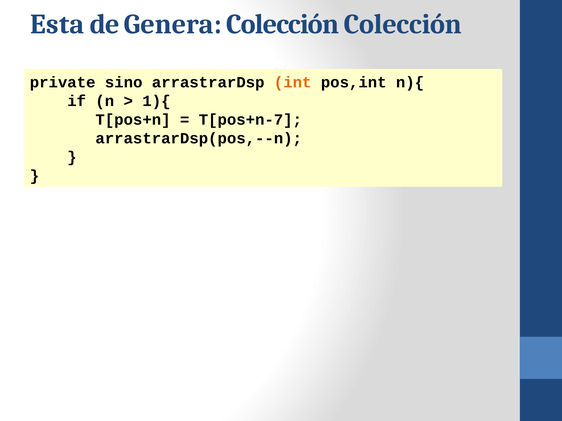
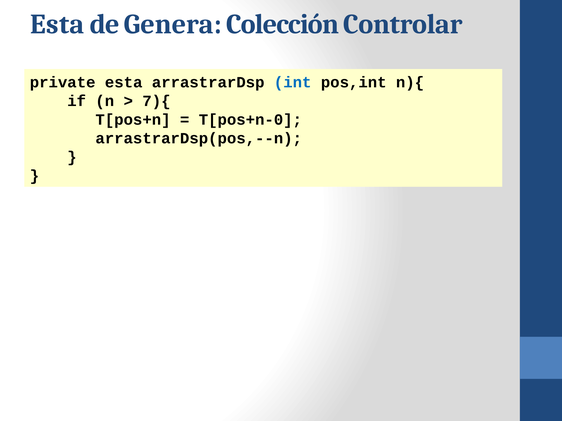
Colección Colección: Colección -> Controlar (403, 24)
private sino: sino -> esta (124, 82)
int colour: orange -> blue (293, 82)
1){: 1){ -> 7){ (156, 101)
T[pos+n-7: T[pos+n-7 -> T[pos+n-0 (250, 120)
